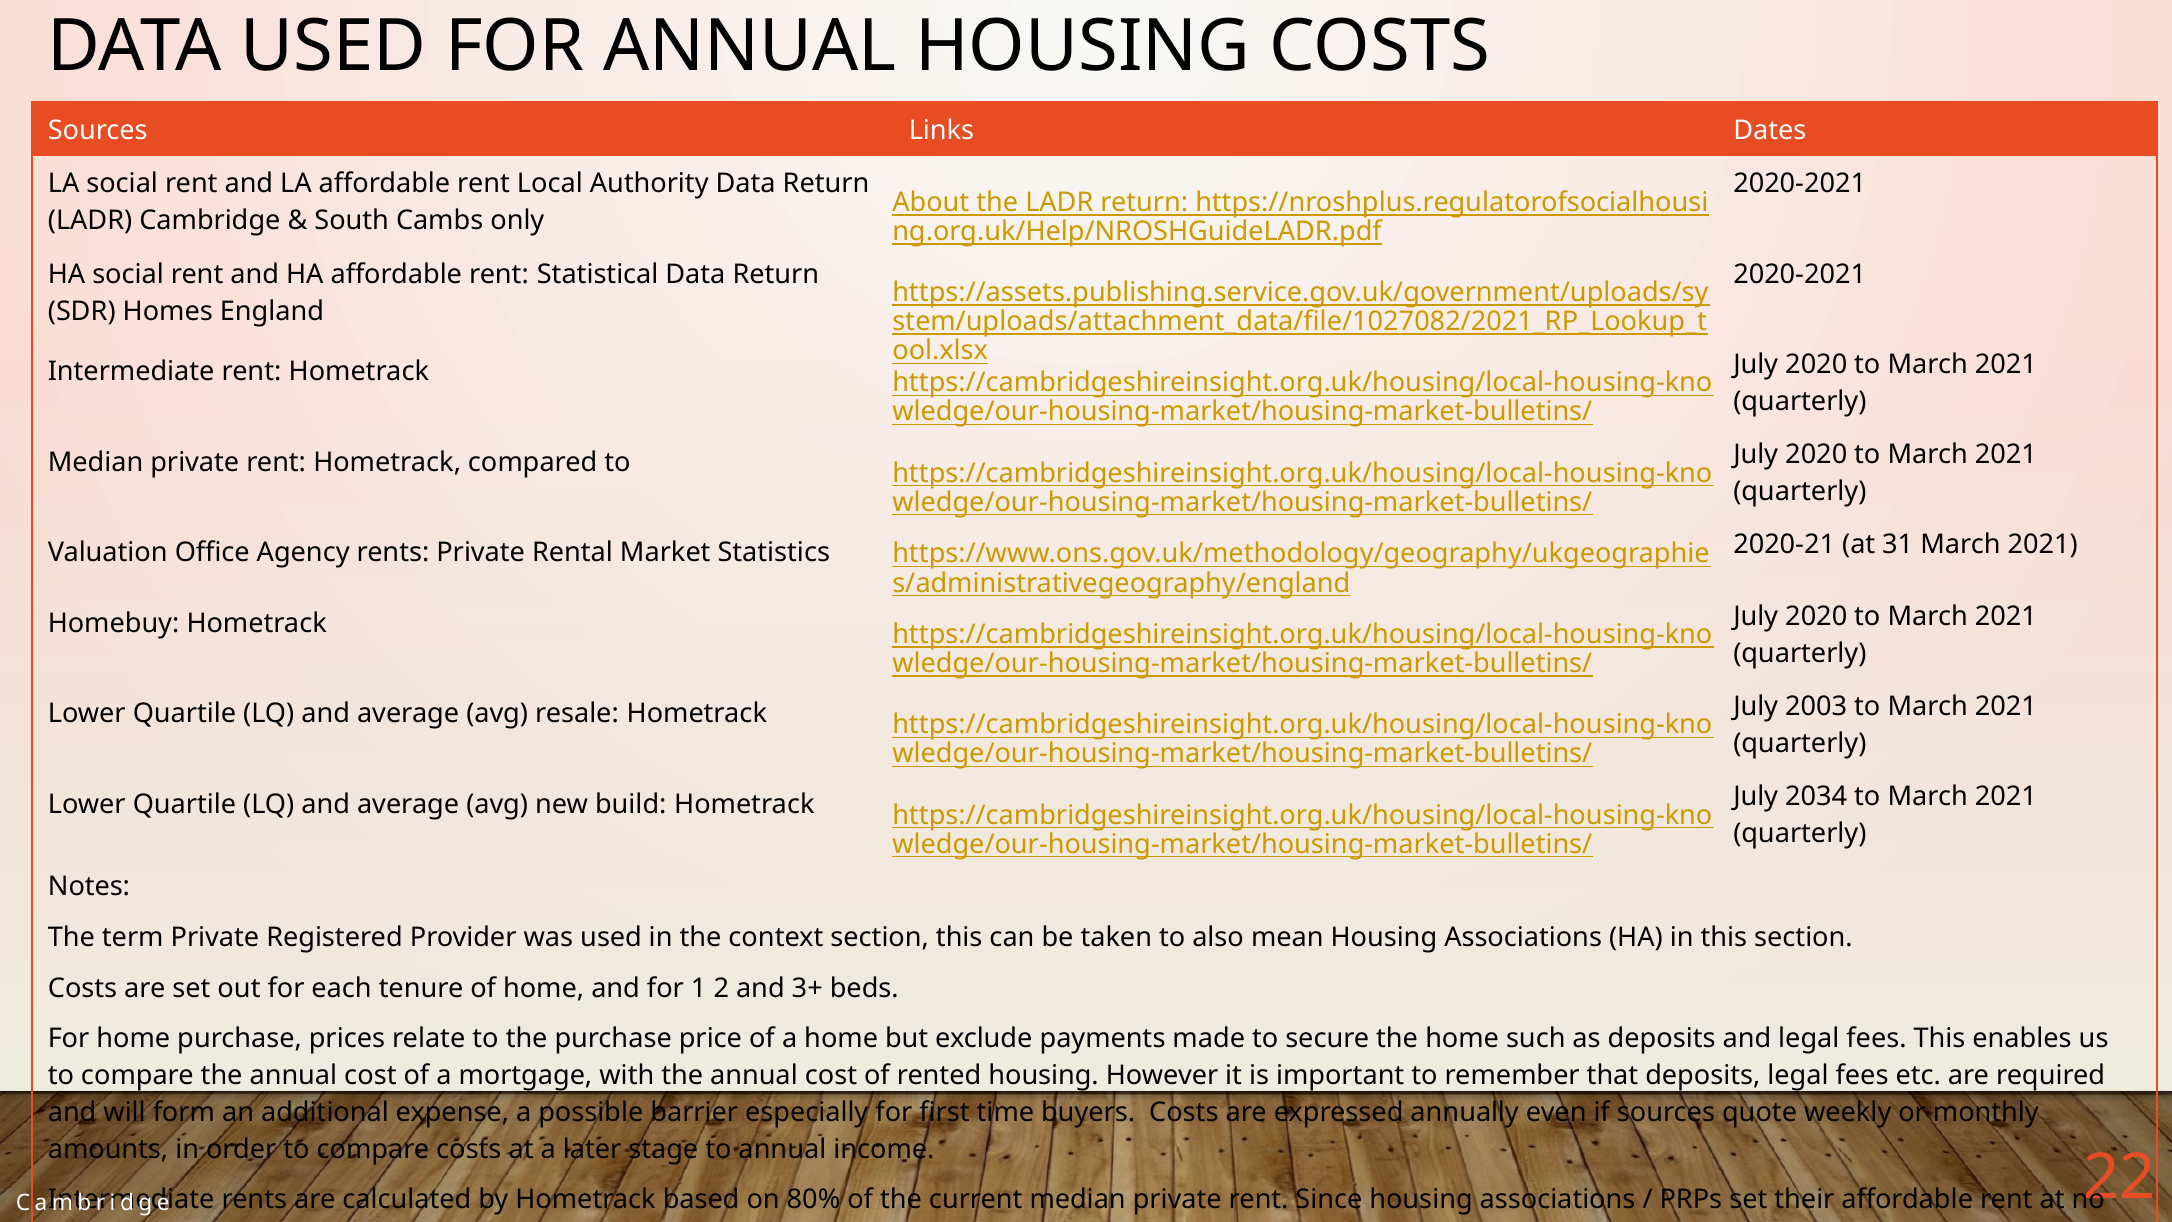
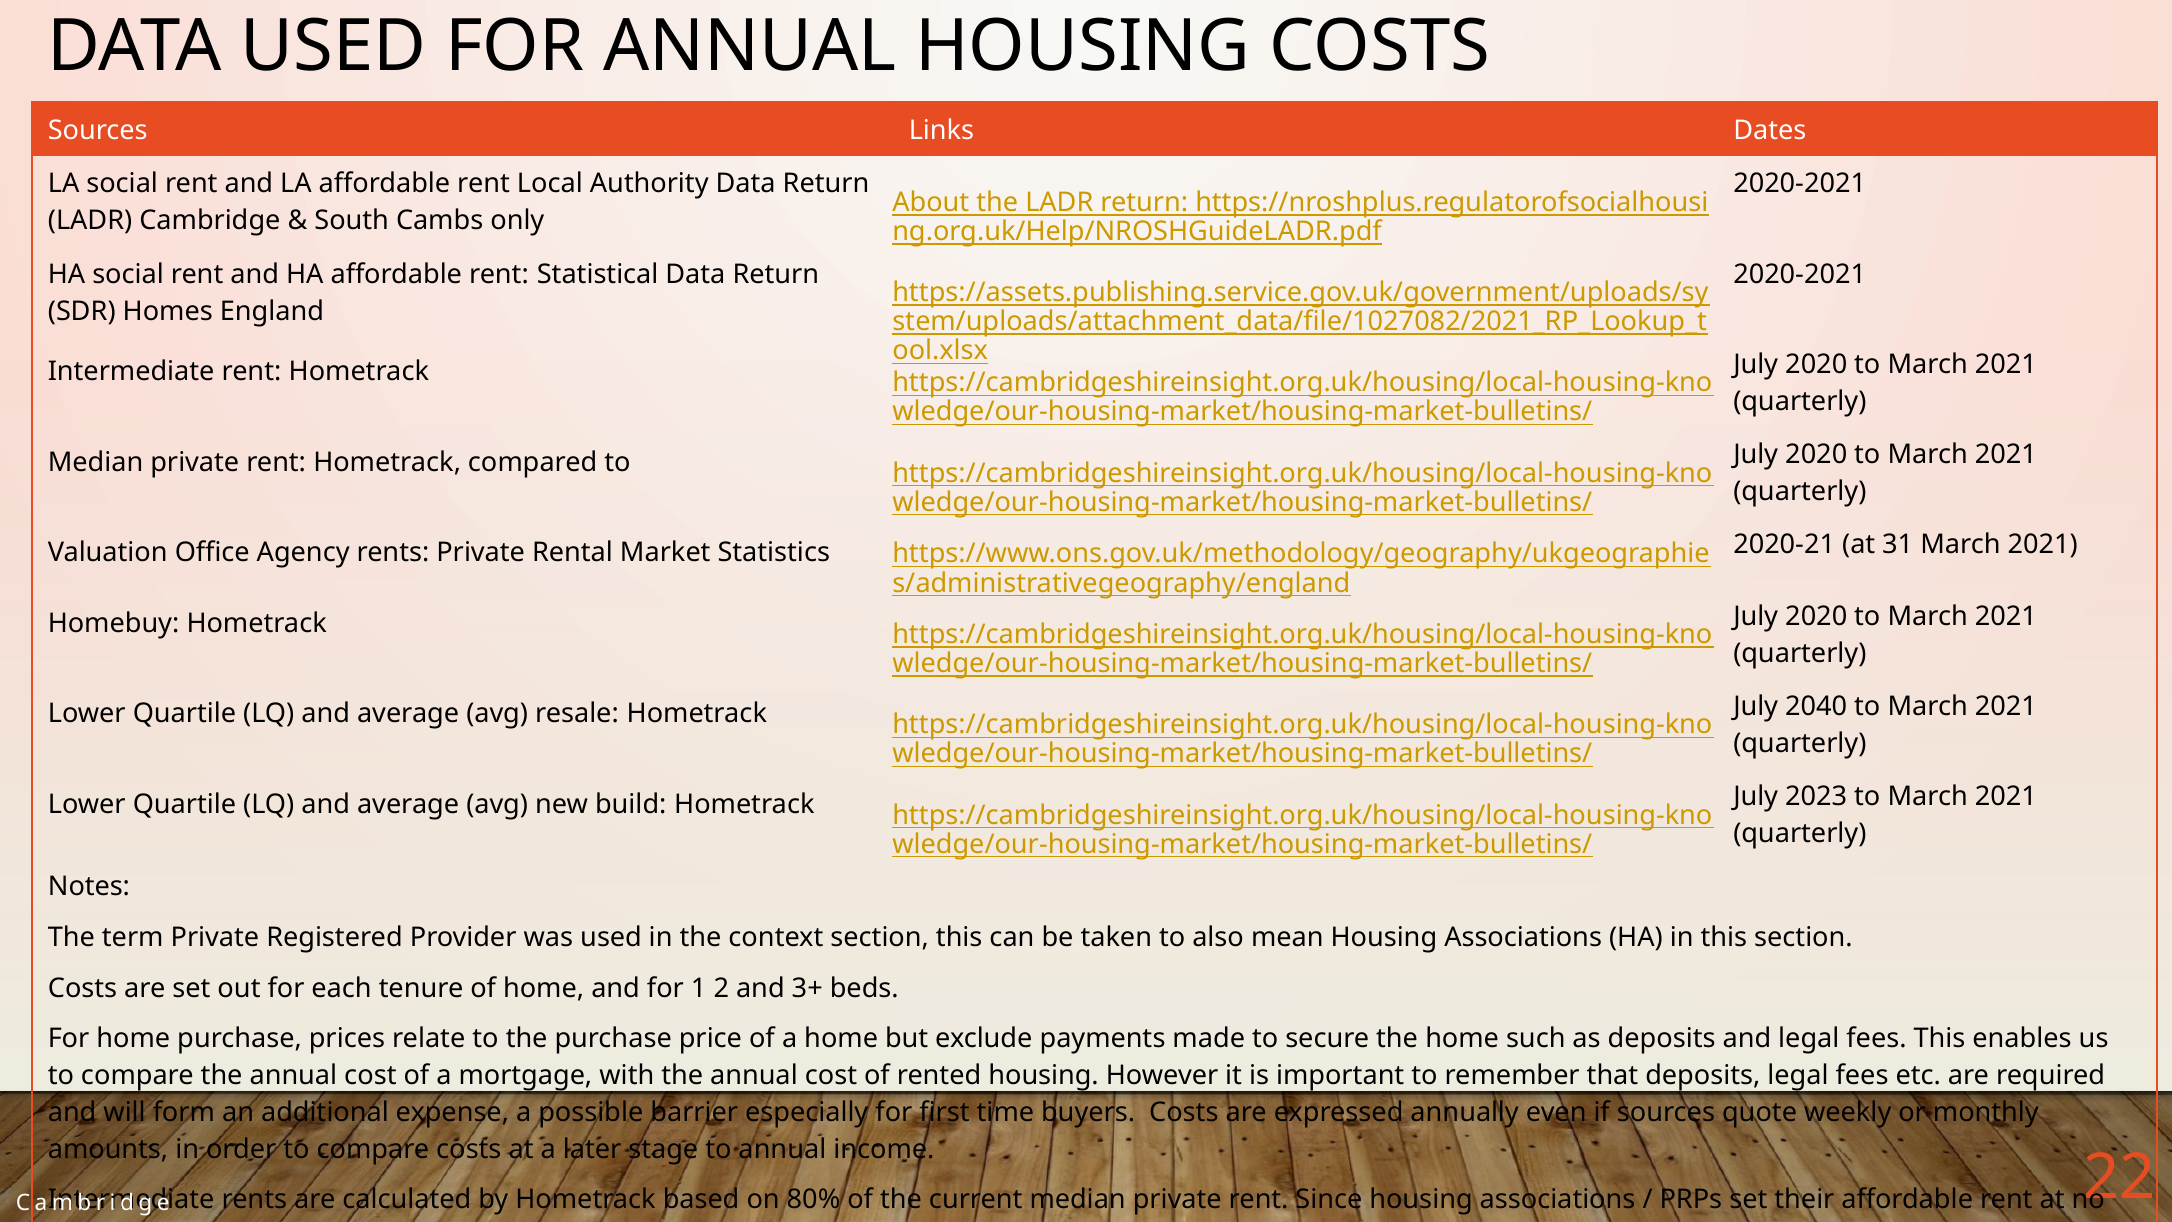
2003: 2003 -> 2040 (1816, 706)
2034: 2034 -> 2023 (1816, 797)
